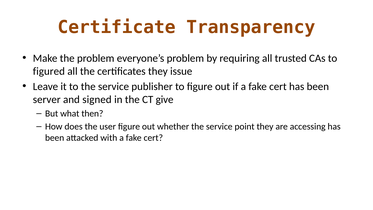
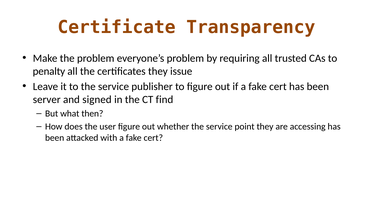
figured: figured -> penalty (49, 71)
give: give -> find (164, 99)
